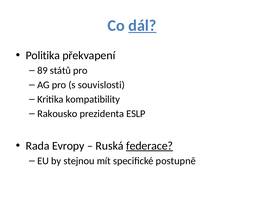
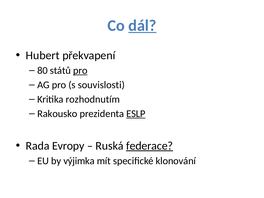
Politika: Politika -> Hubert (43, 55)
89: 89 -> 80 (42, 71)
pro underline: none -> present (80, 71)
kompatibility: kompatibility -> rozhodnutím (93, 99)
ESLP underline: none -> present (136, 114)
stejnou: stejnou -> výjimka (79, 161)
postupně: postupně -> klonování (176, 161)
